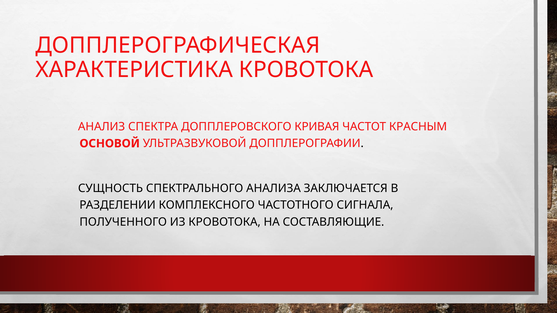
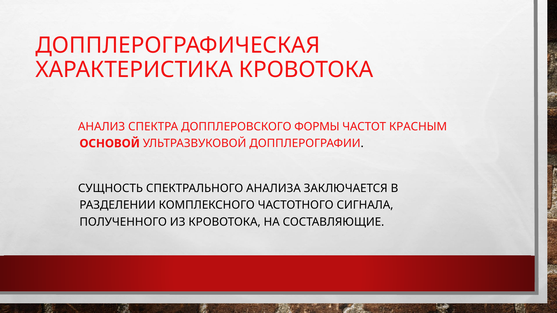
КРИВАЯ: КРИВАЯ -> ФОРМЫ (317, 127)
